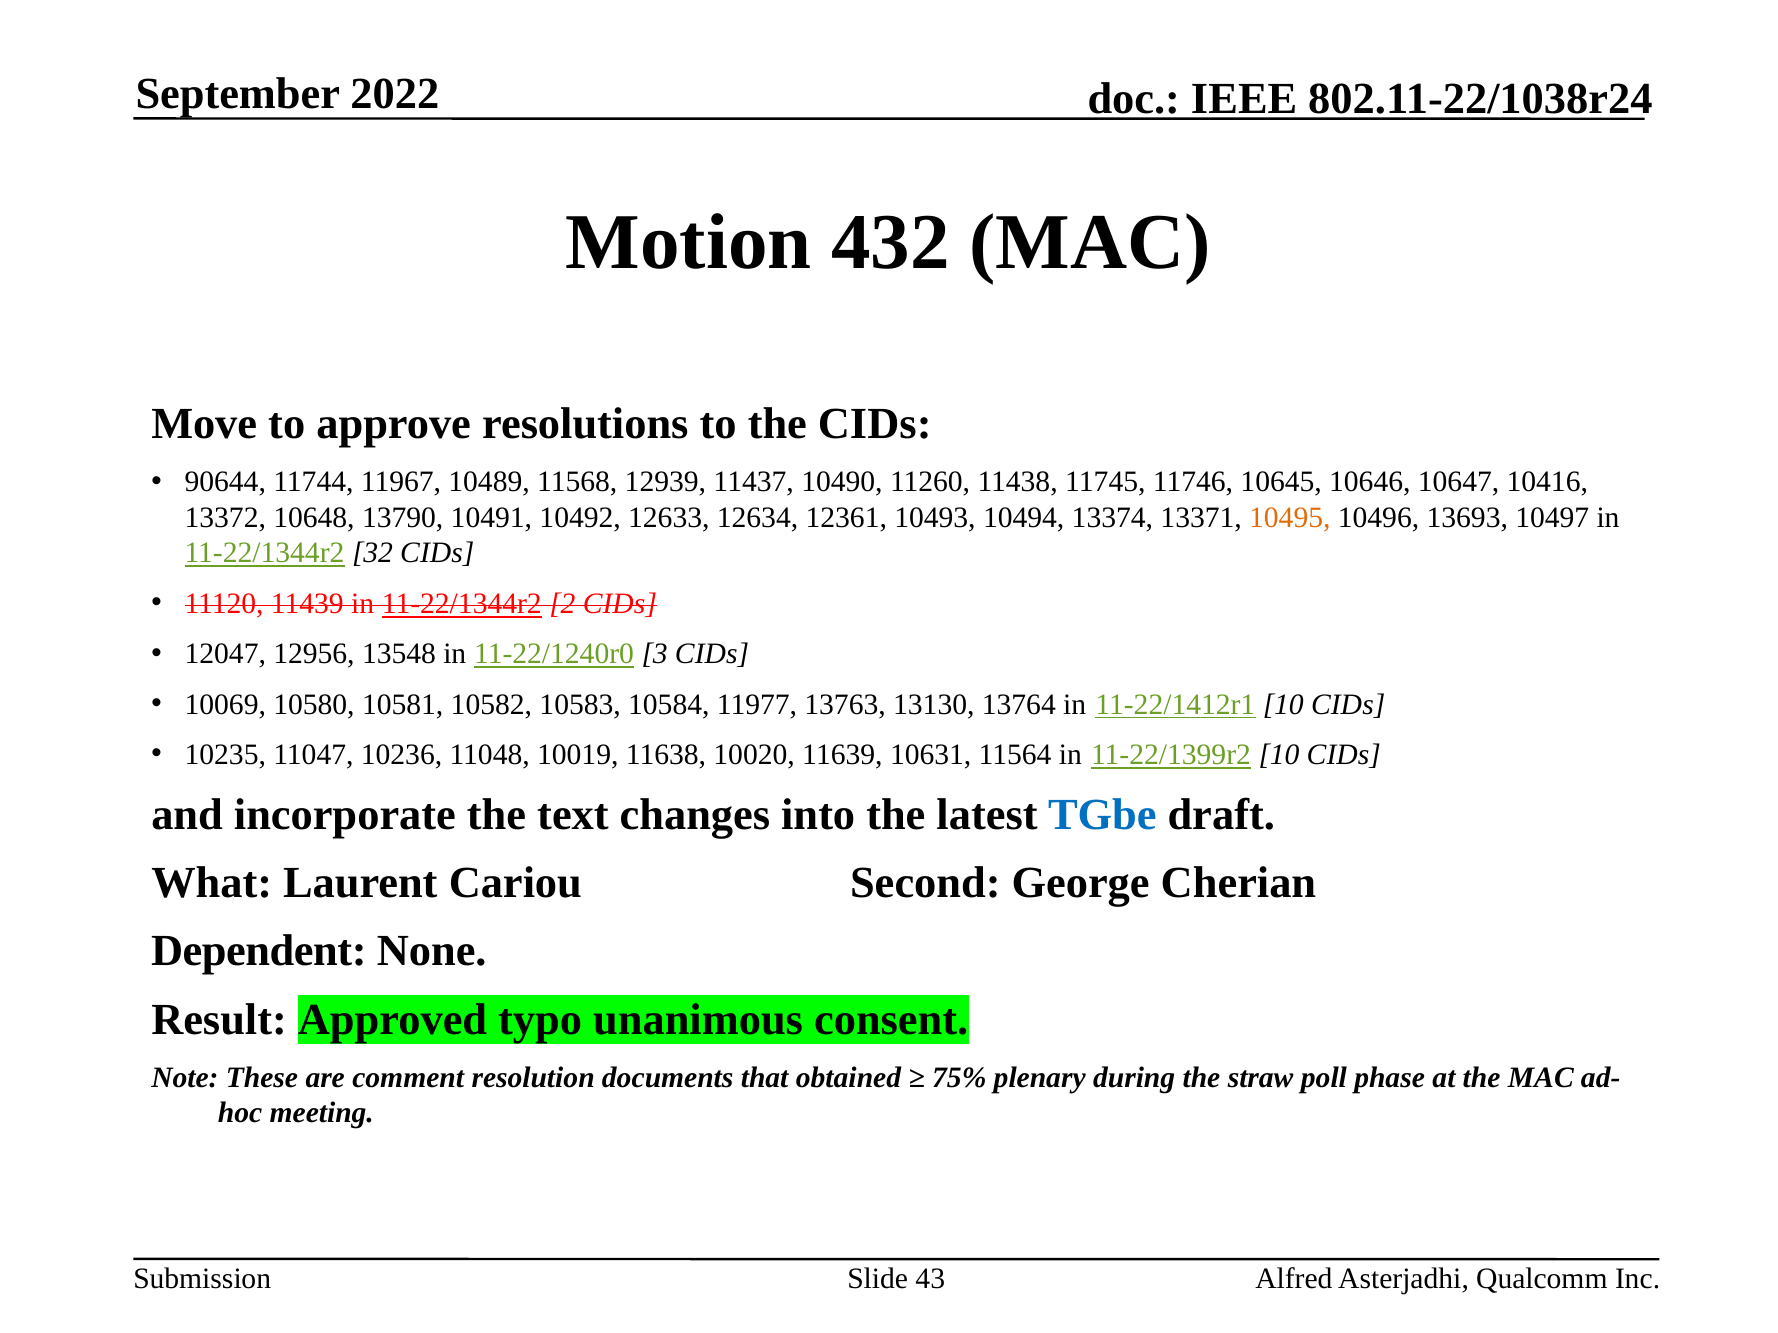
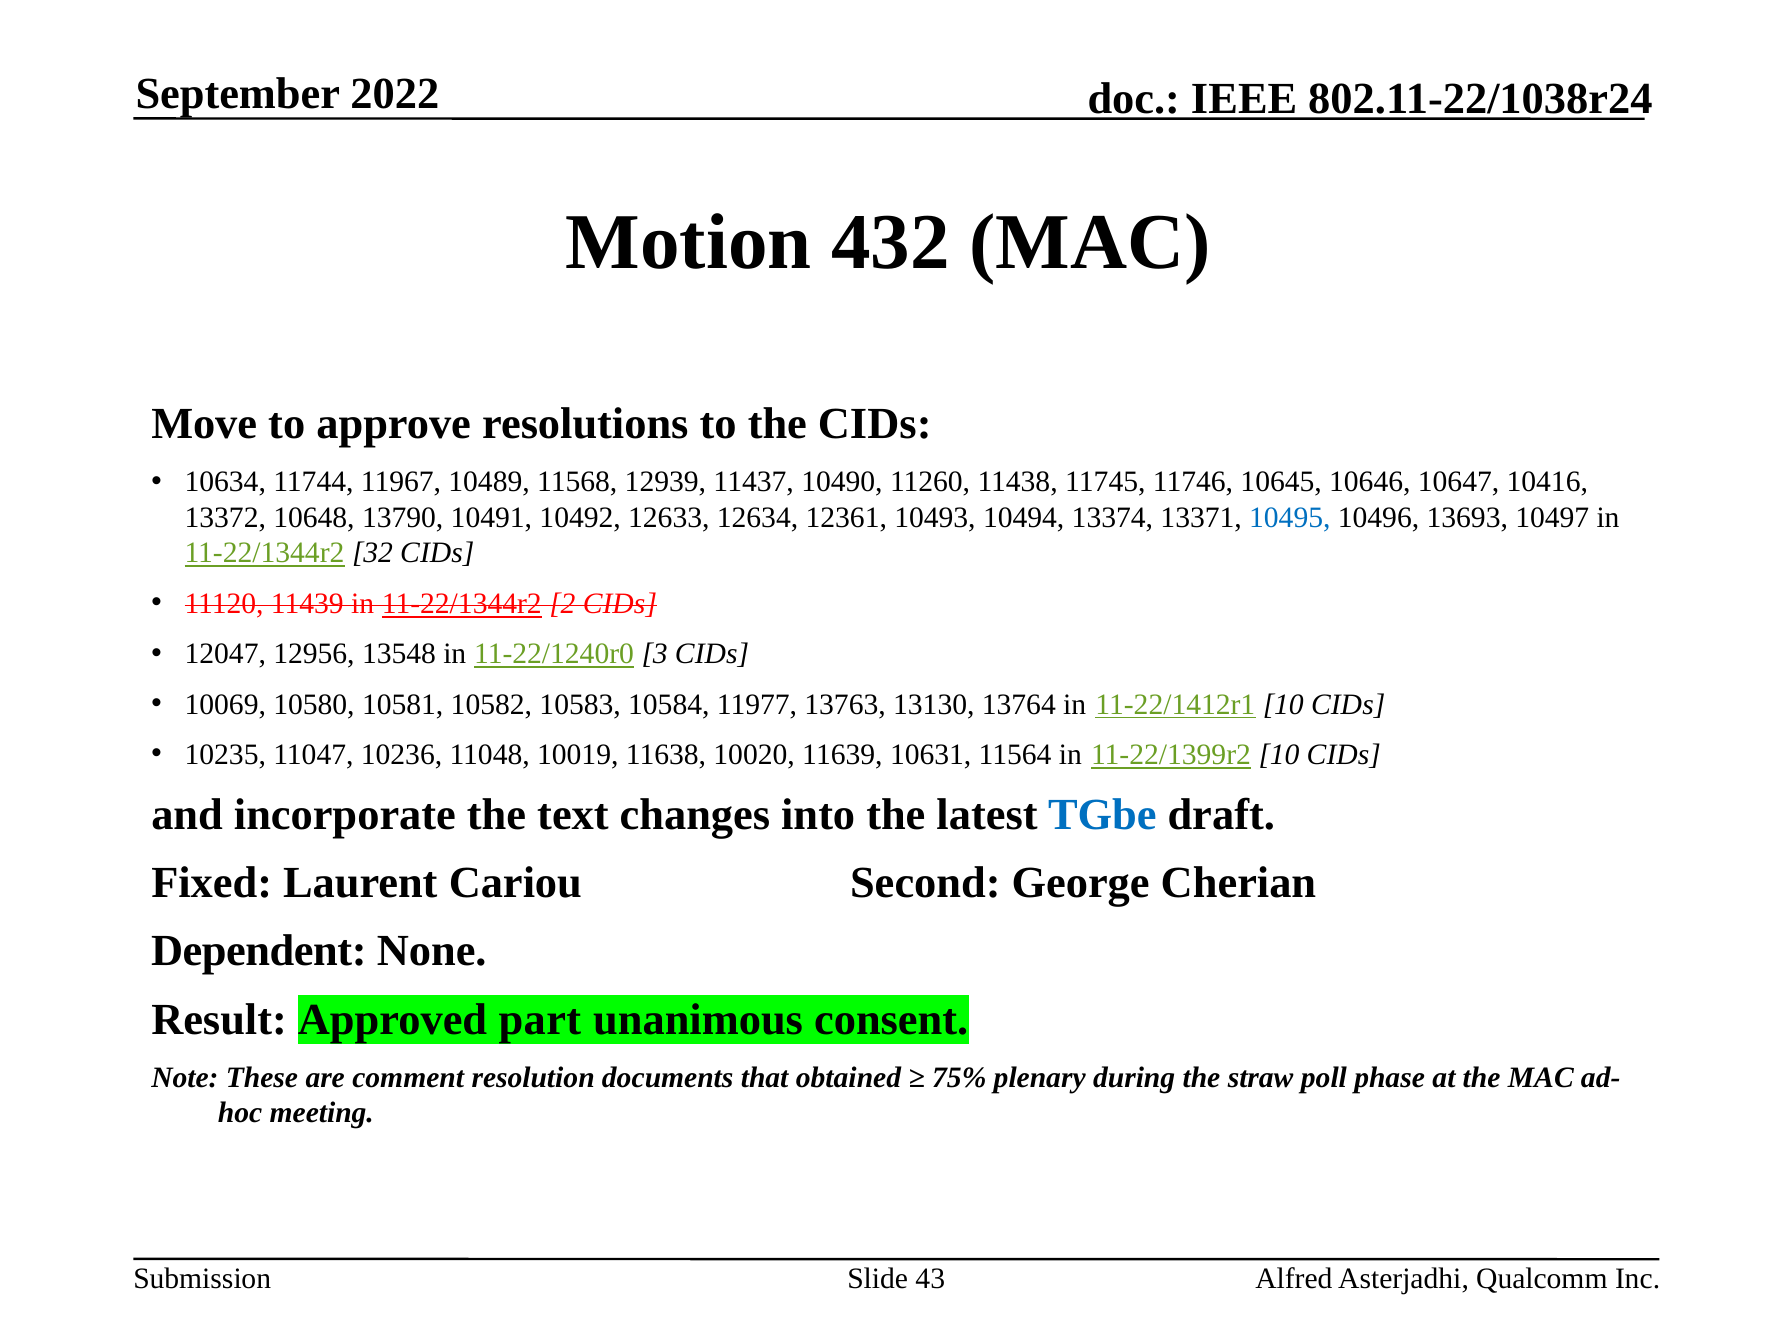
90644: 90644 -> 10634 (225, 482)
10495 colour: orange -> blue (1290, 518)
What: What -> Fixed (212, 883)
typo: typo -> part (540, 1020)
